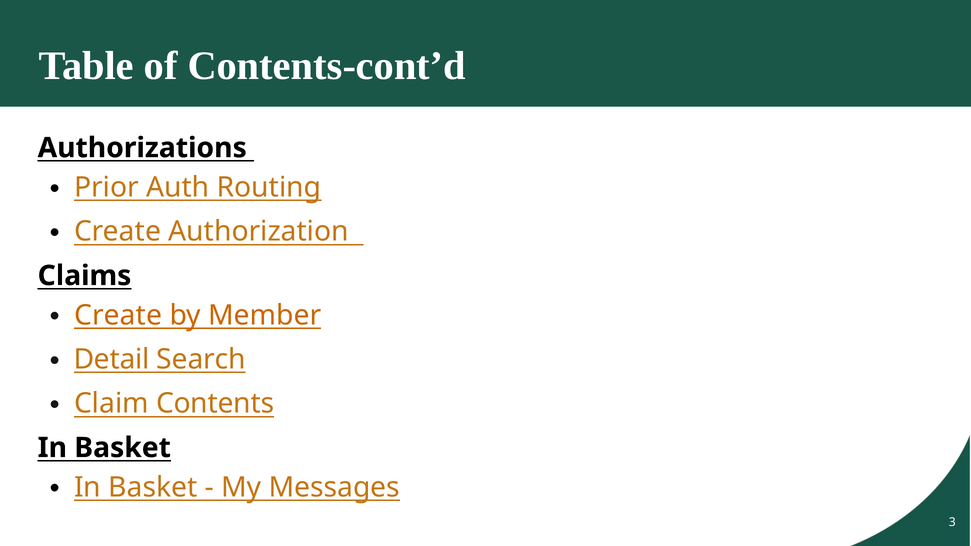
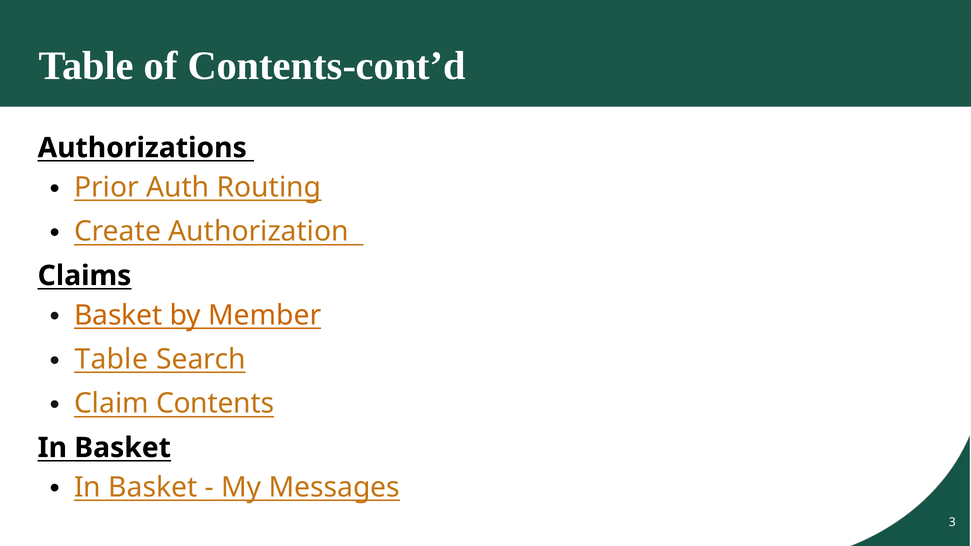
Create: Create -> Basket (118, 315)
Detail: Detail -> Table (111, 360)
